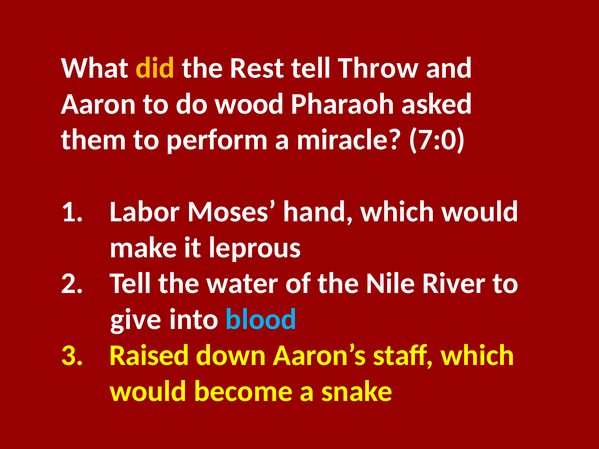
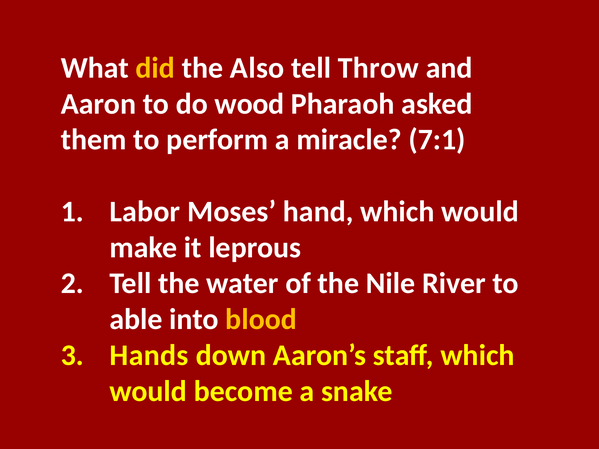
Rest: Rest -> Also (257, 68)
7:0: 7:0 -> 7:1 (437, 140)
give: give -> able (136, 319)
blood colour: light blue -> yellow (261, 319)
Raised: Raised -> Hands (149, 355)
